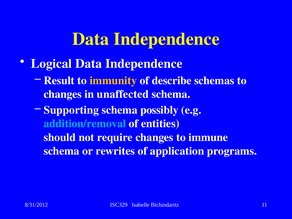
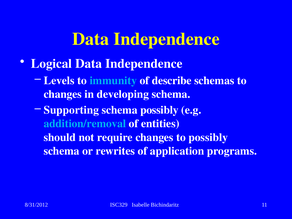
Result: Result -> Levels (59, 80)
immunity colour: yellow -> light blue (113, 80)
unaffected: unaffected -> developing (123, 94)
to immune: immune -> possibly (208, 137)
